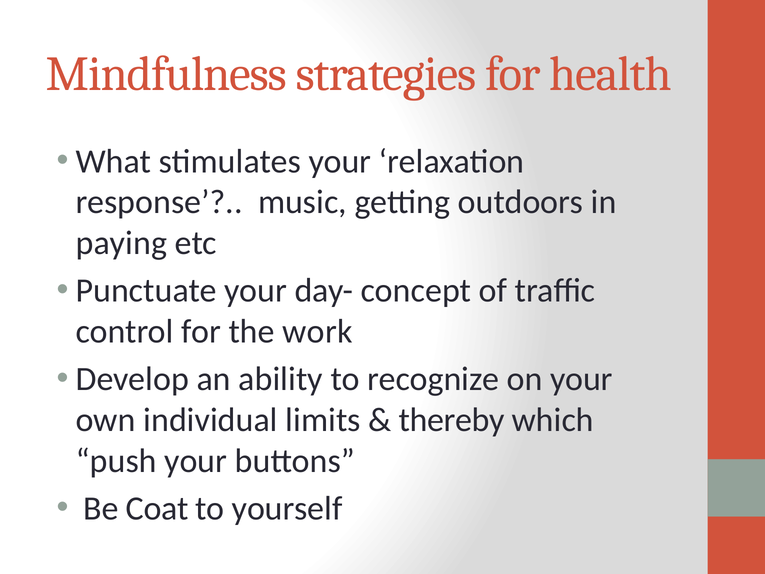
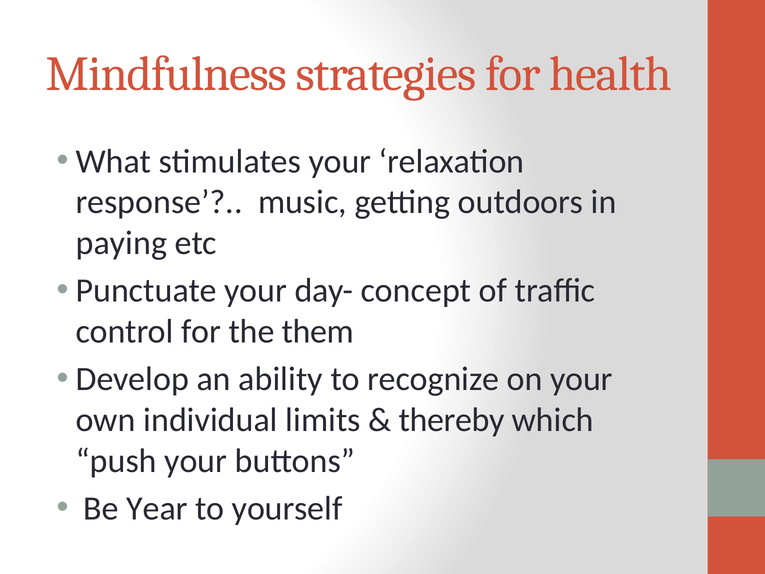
work: work -> them (318, 331)
Coat: Coat -> Year (157, 508)
